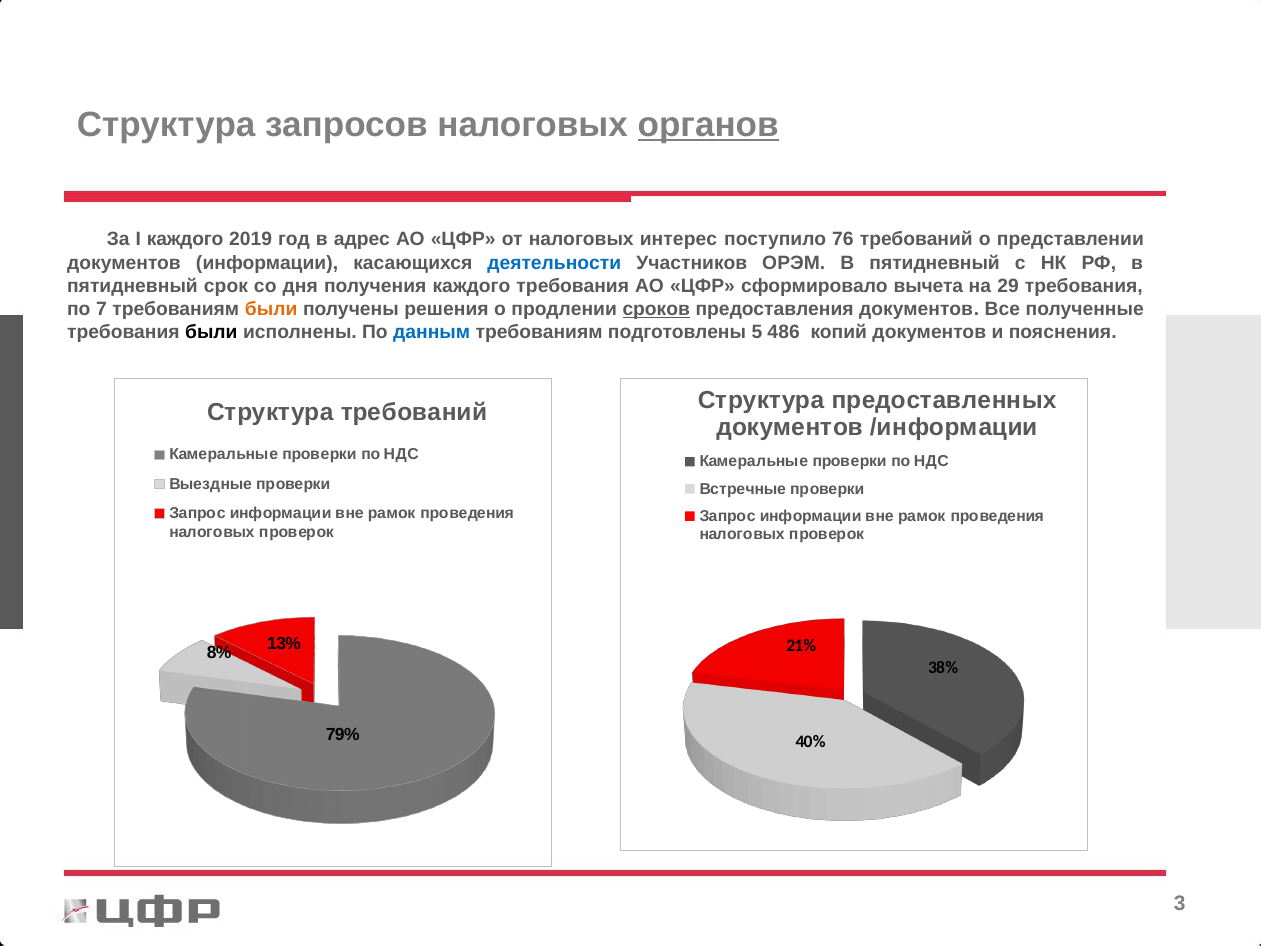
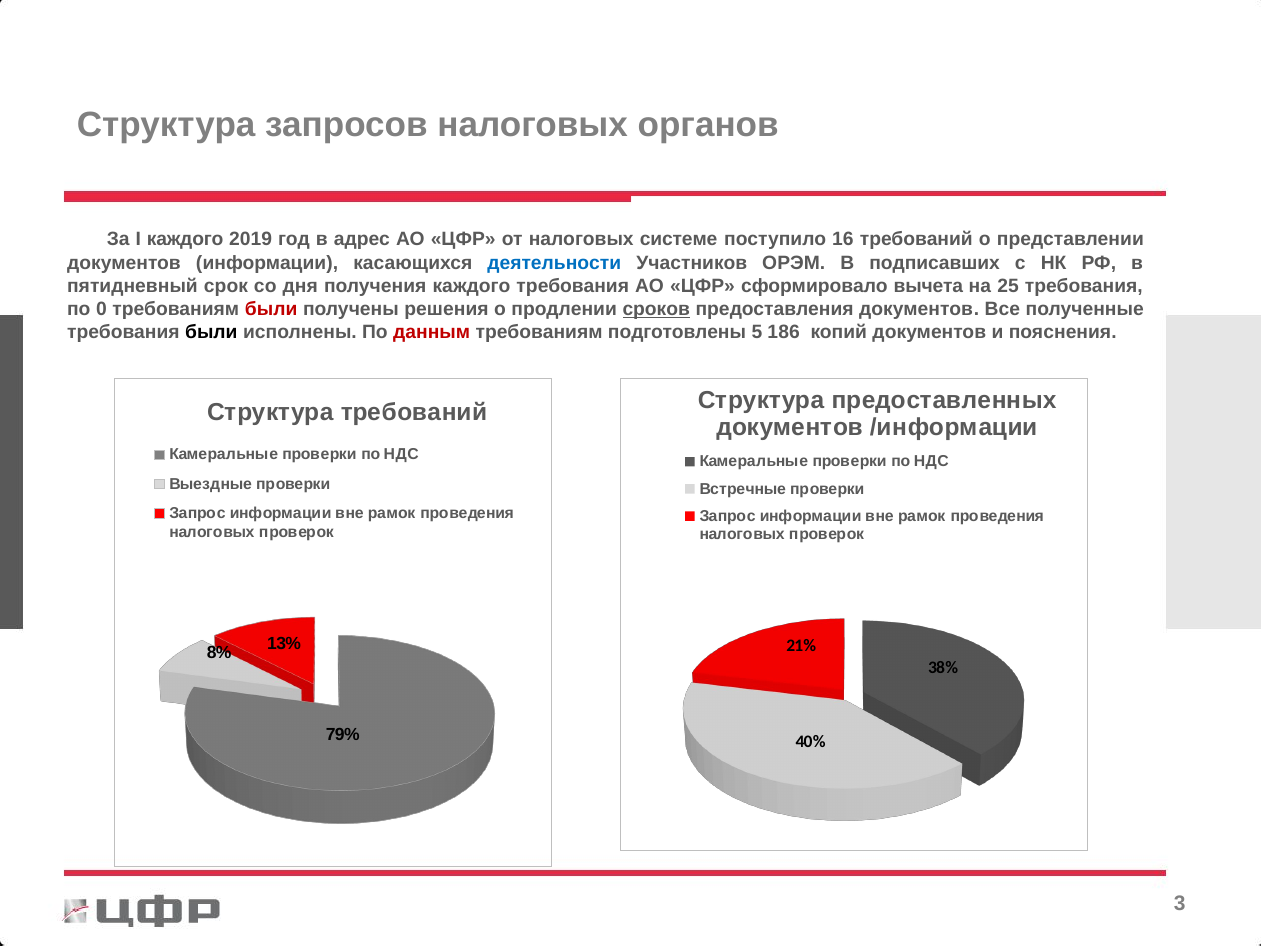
органов underline: present -> none (708, 125)
интерес: интерес -> системе (679, 239)
76: 76 -> 16 (843, 239)
ОРЭМ В пятидневный: пятидневный -> подписавших (935, 263)
29: 29 -> 25 (1008, 286)
7: 7 -> 0 (101, 309)
были colour: orange -> red (271, 309)
данным colour: blue -> red (432, 332)
486: 486 -> 186 (784, 332)
